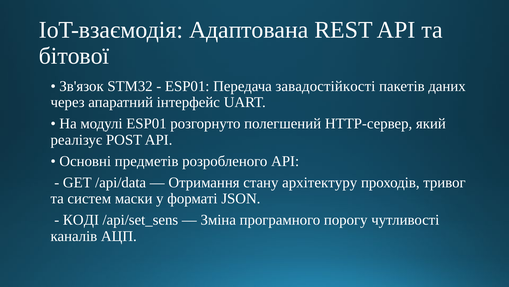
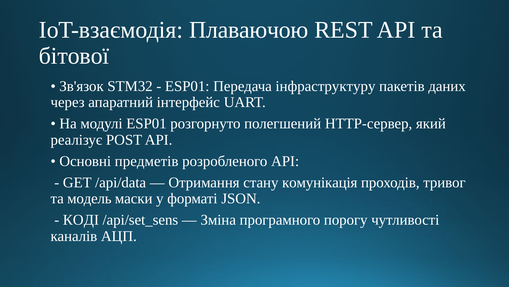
Адаптована: Адаптована -> Плаваючою (249, 30)
завадостійкості: завадостійкості -> інфраструктуру (325, 86)
архітектуру: архітектуру -> комунікація (320, 182)
систем: систем -> модель (89, 198)
